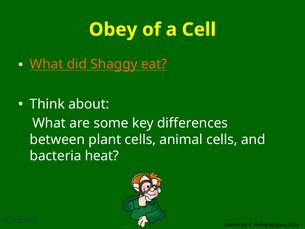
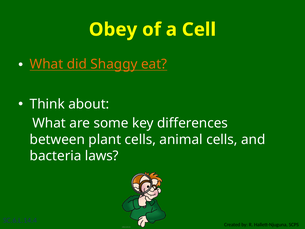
heat: heat -> laws (102, 156)
